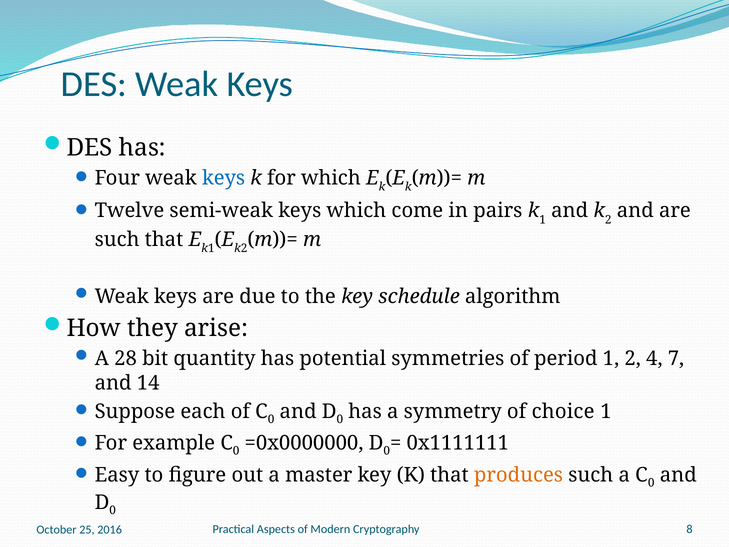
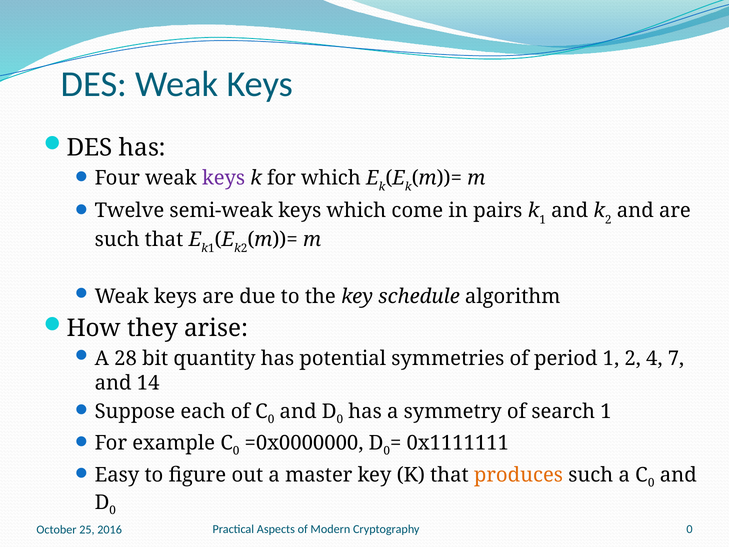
keys colour: blue -> purple (224, 178)
choice: choice -> search (563, 411)
Cryptography 8: 8 -> 0 (690, 529)
